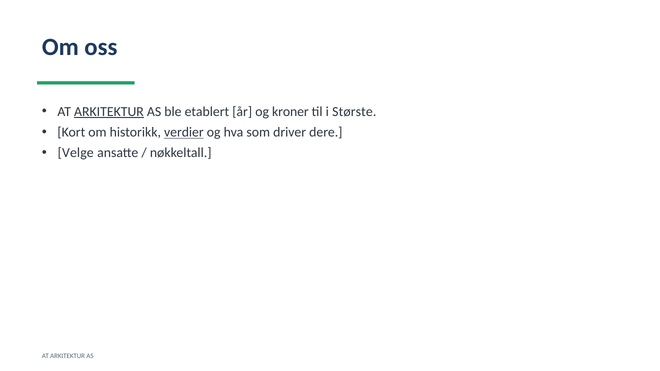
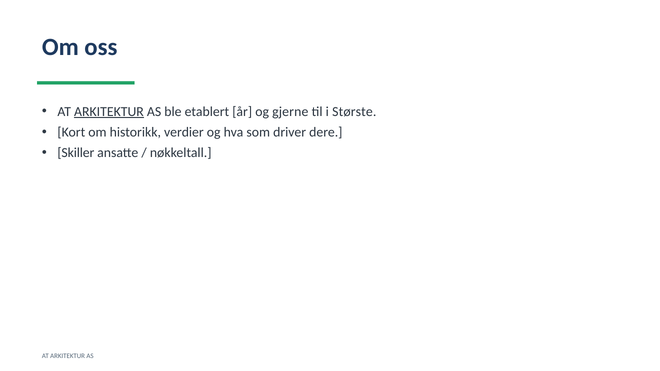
kroner: kroner -> gjerne (290, 112)
verdier underline: present -> none (184, 132)
Velge: Velge -> Skiller (76, 153)
